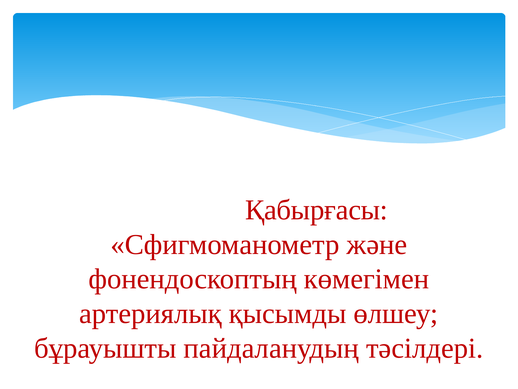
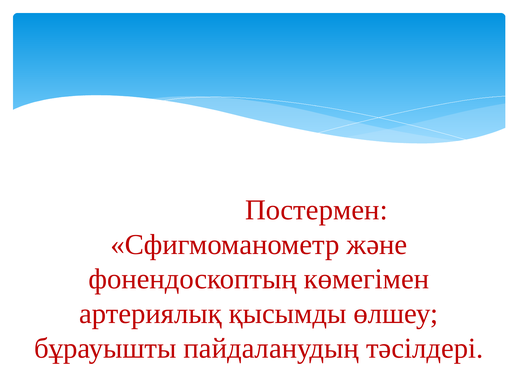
Қабырғасы: Қабырғасы -> Постермен (316, 210)
